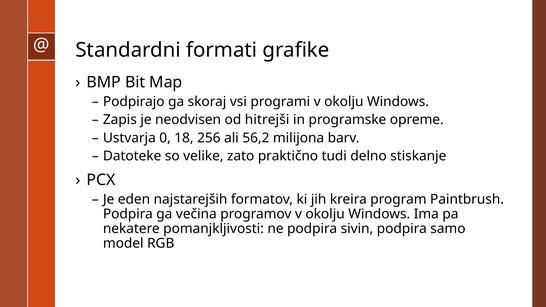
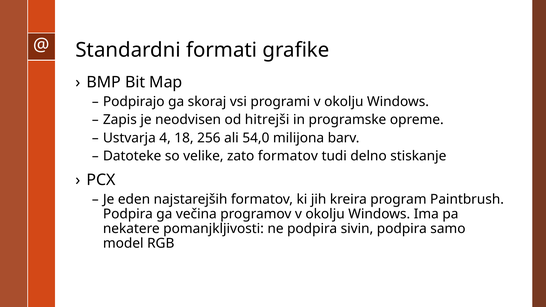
0: 0 -> 4 (165, 138)
56,2: 56,2 -> 54,0 (256, 138)
zato praktično: praktično -> formatov (288, 156)
